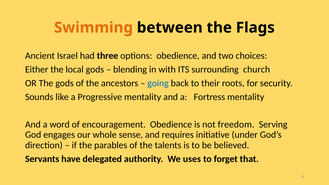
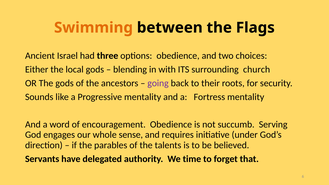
going colour: blue -> purple (158, 83)
freedom: freedom -> succumb (236, 124)
uses: uses -> time (192, 159)
